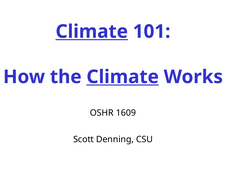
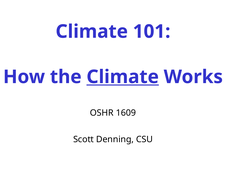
Climate underline: present -> none (92, 31)
